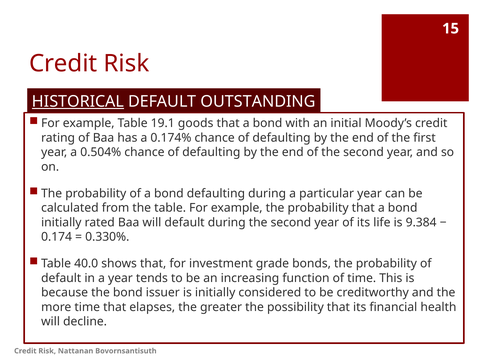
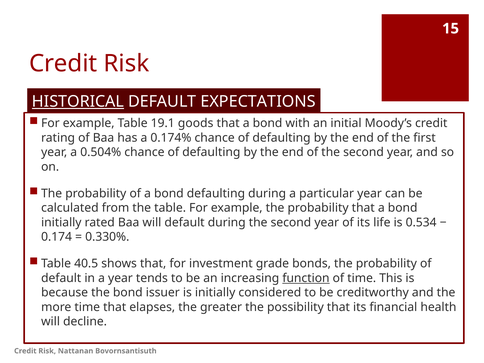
OUTSTANDING: OUTSTANDING -> EXPECTATIONS (258, 101)
9.384: 9.384 -> 0.534 (421, 222)
40.0: 40.0 -> 40.5 (86, 264)
function underline: none -> present (306, 278)
